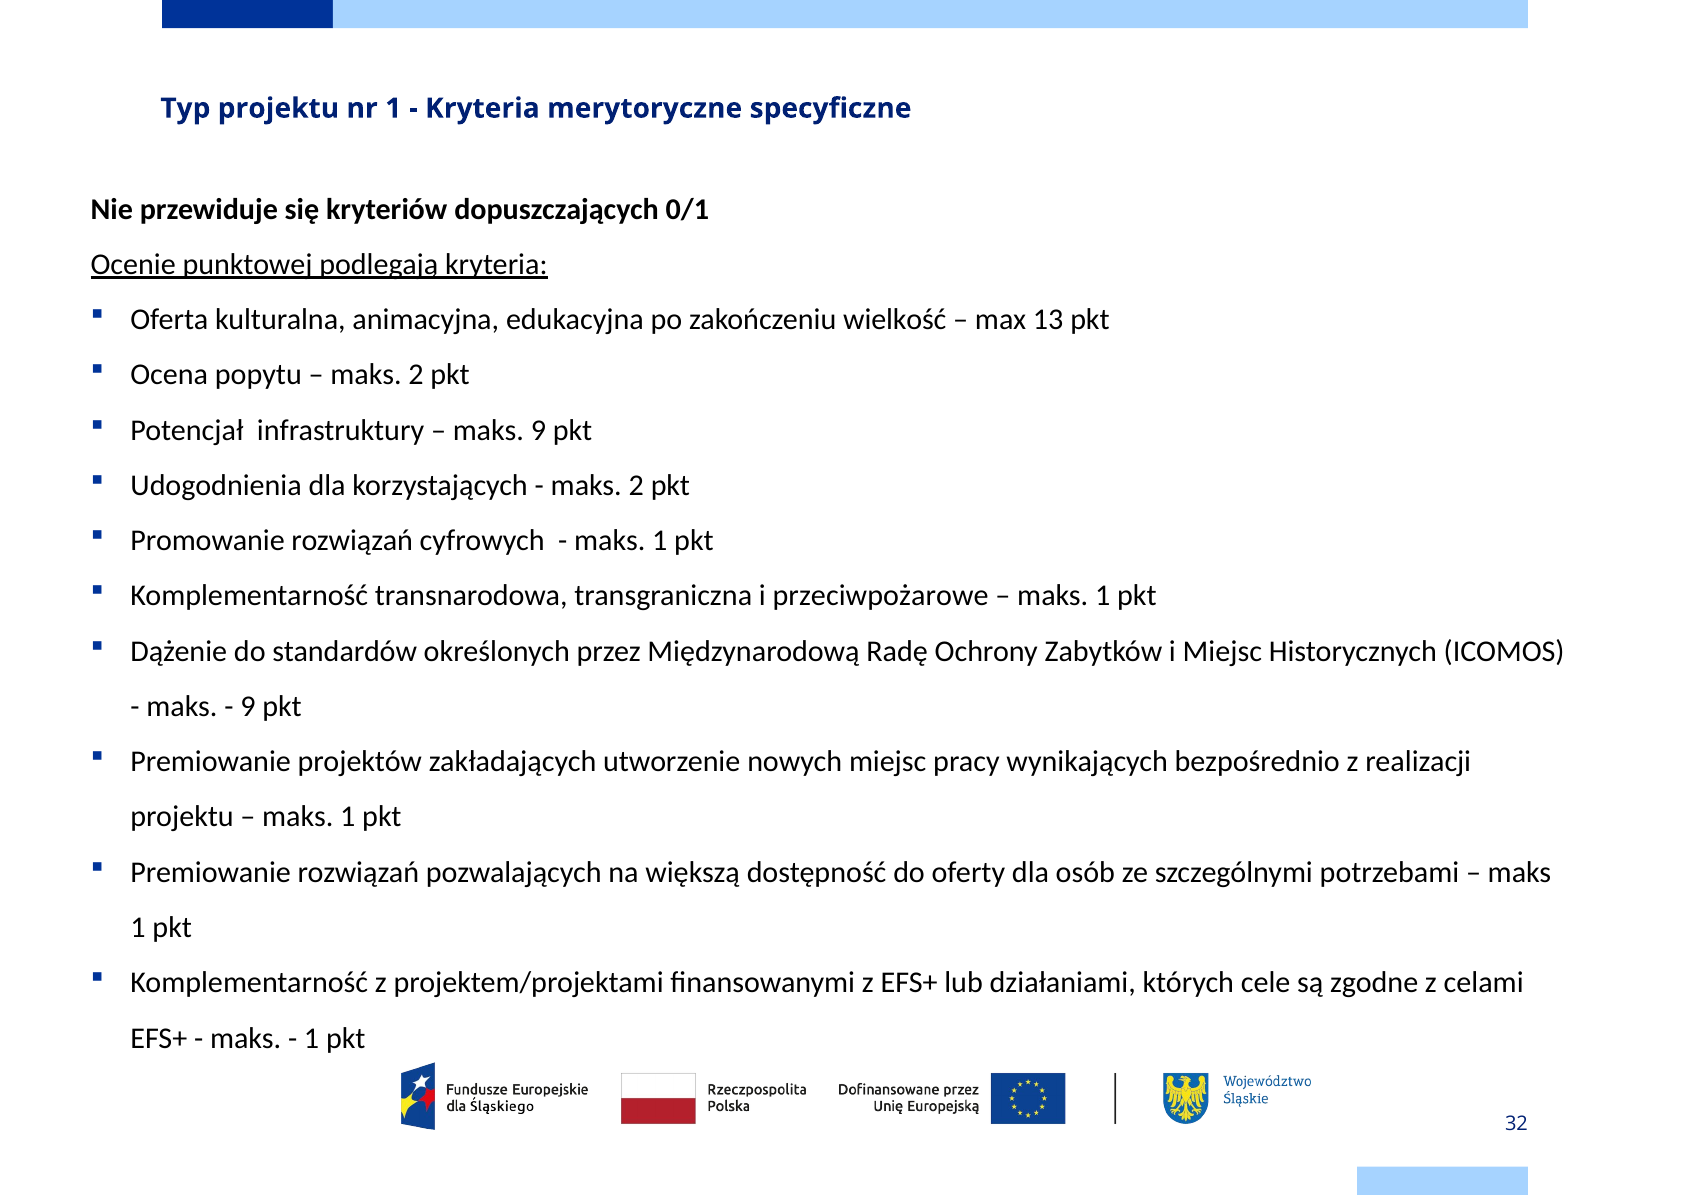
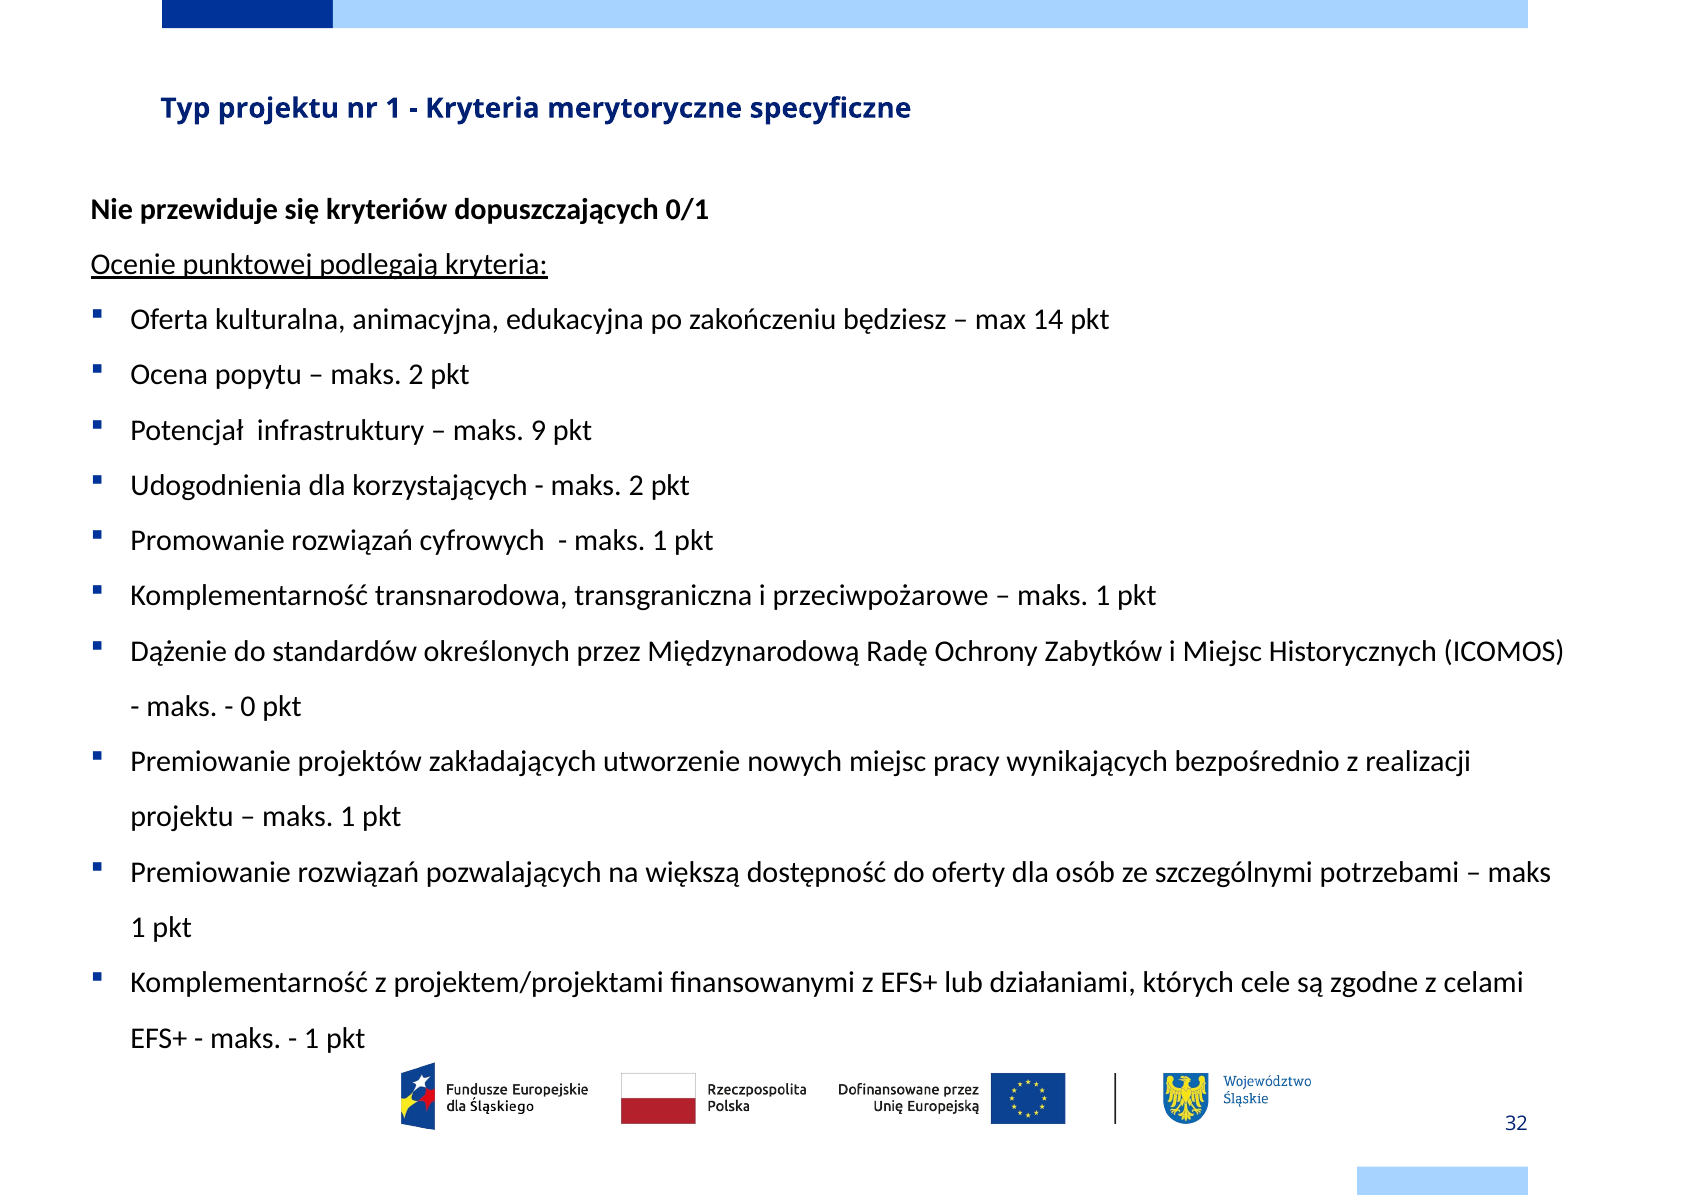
wielkość: wielkość -> będziesz (895, 320)
13: 13 -> 14 (1048, 320)
9: 9 -> 0 (248, 706)
